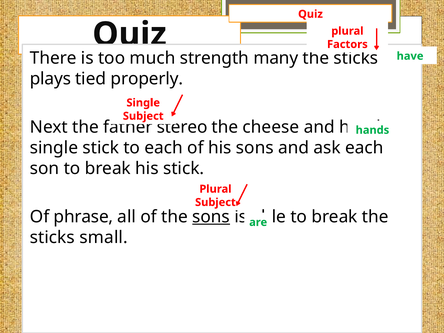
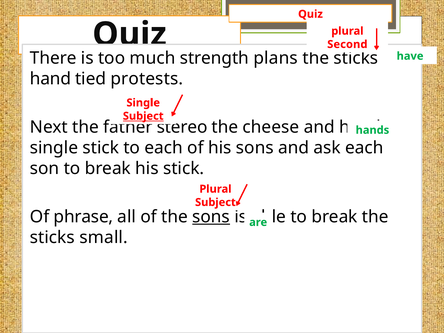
Factors: Factors -> Second (347, 44)
many: many -> plans (276, 58)
plays: plays -> hand (50, 79)
properly: properly -> protests (147, 79)
Subject underline: none -> present (143, 116)
